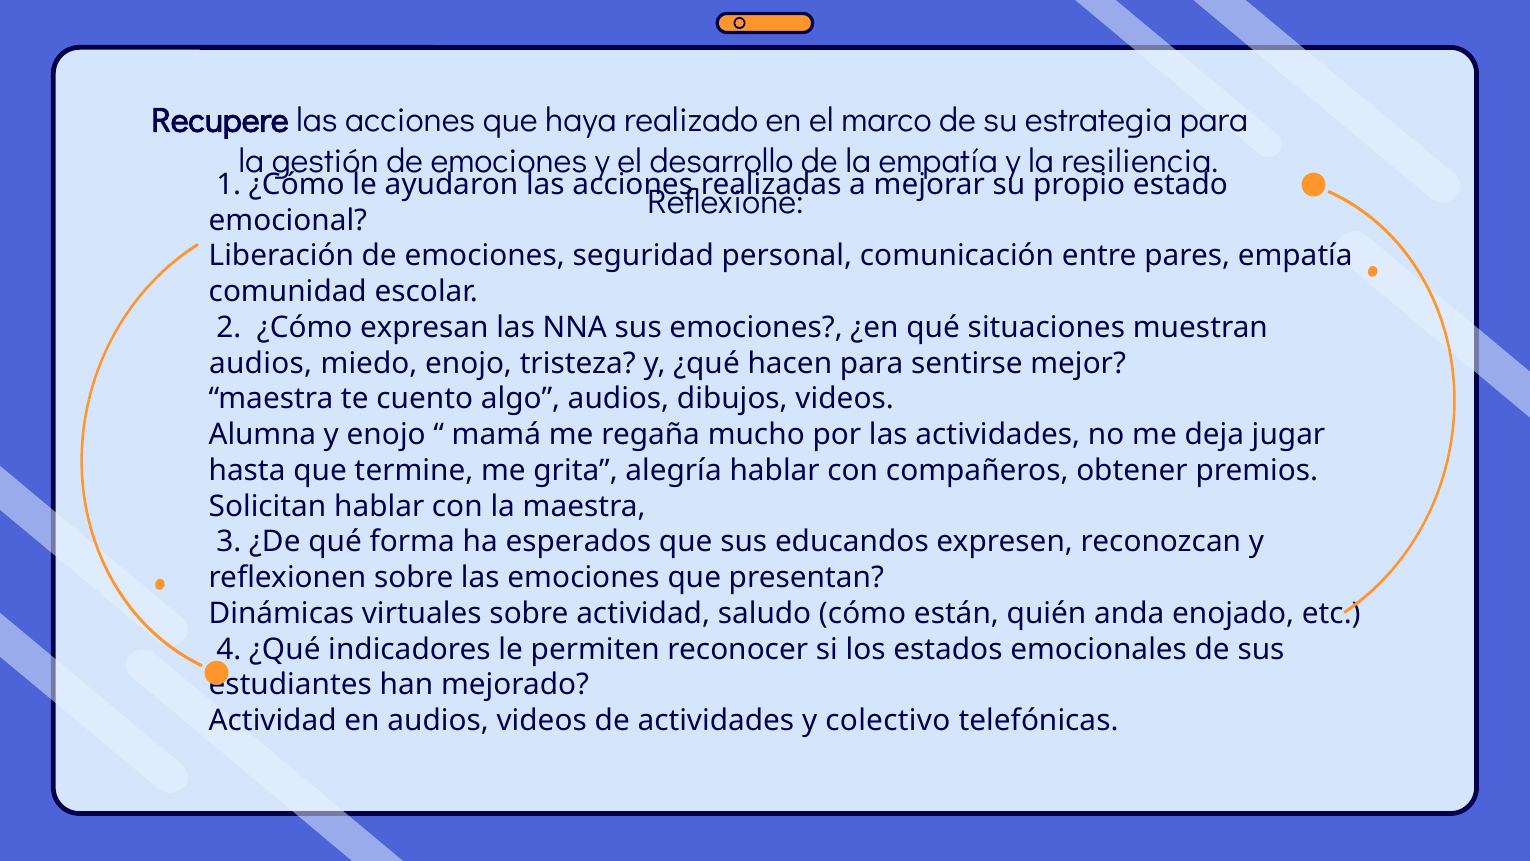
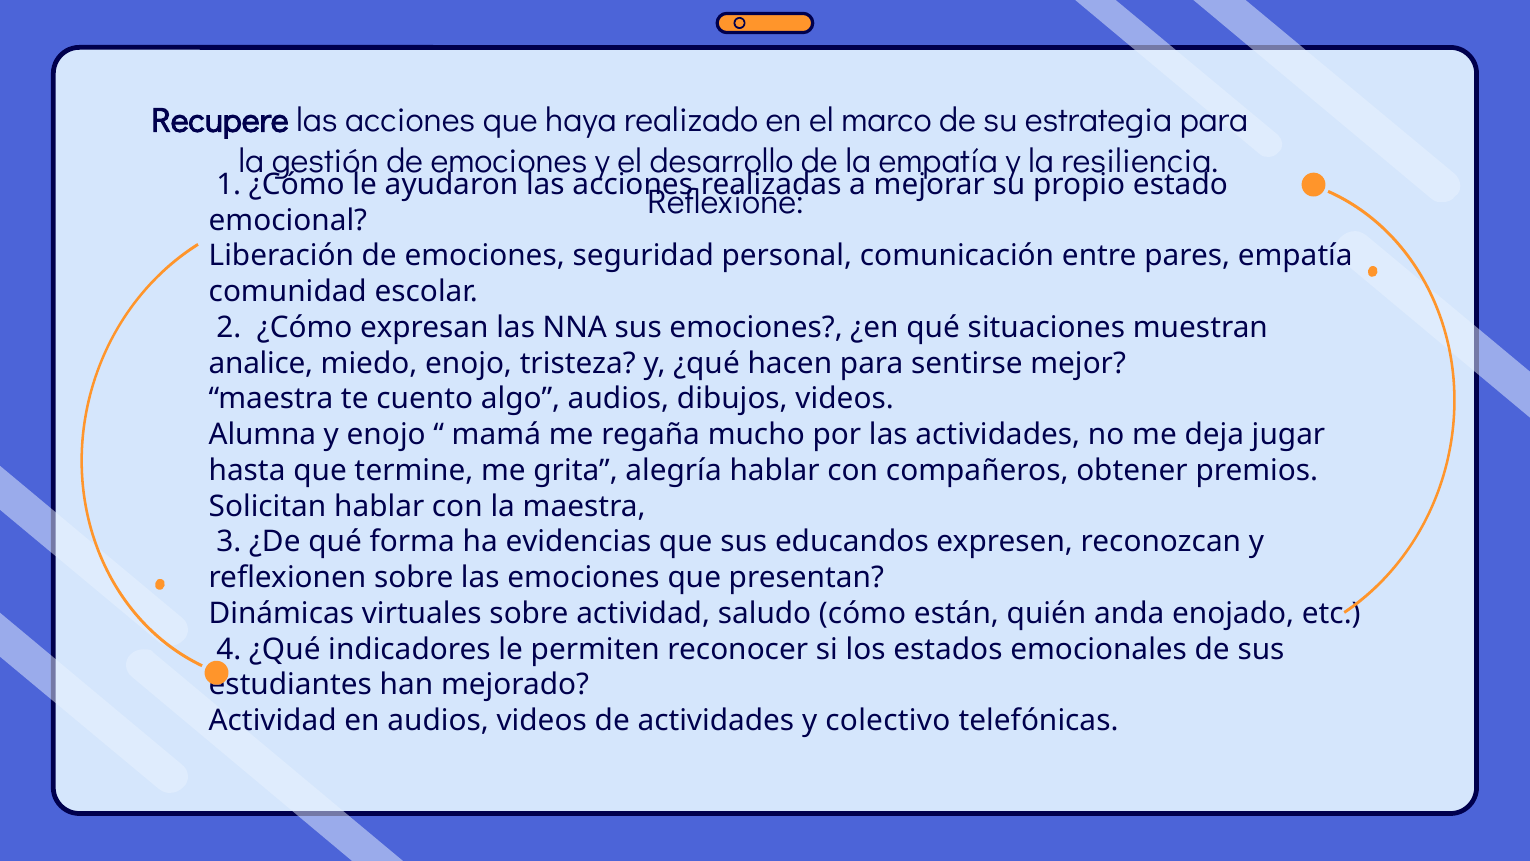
audios: audios -> analice (261, 363)
esperados: esperados -> evidencias (578, 542)
